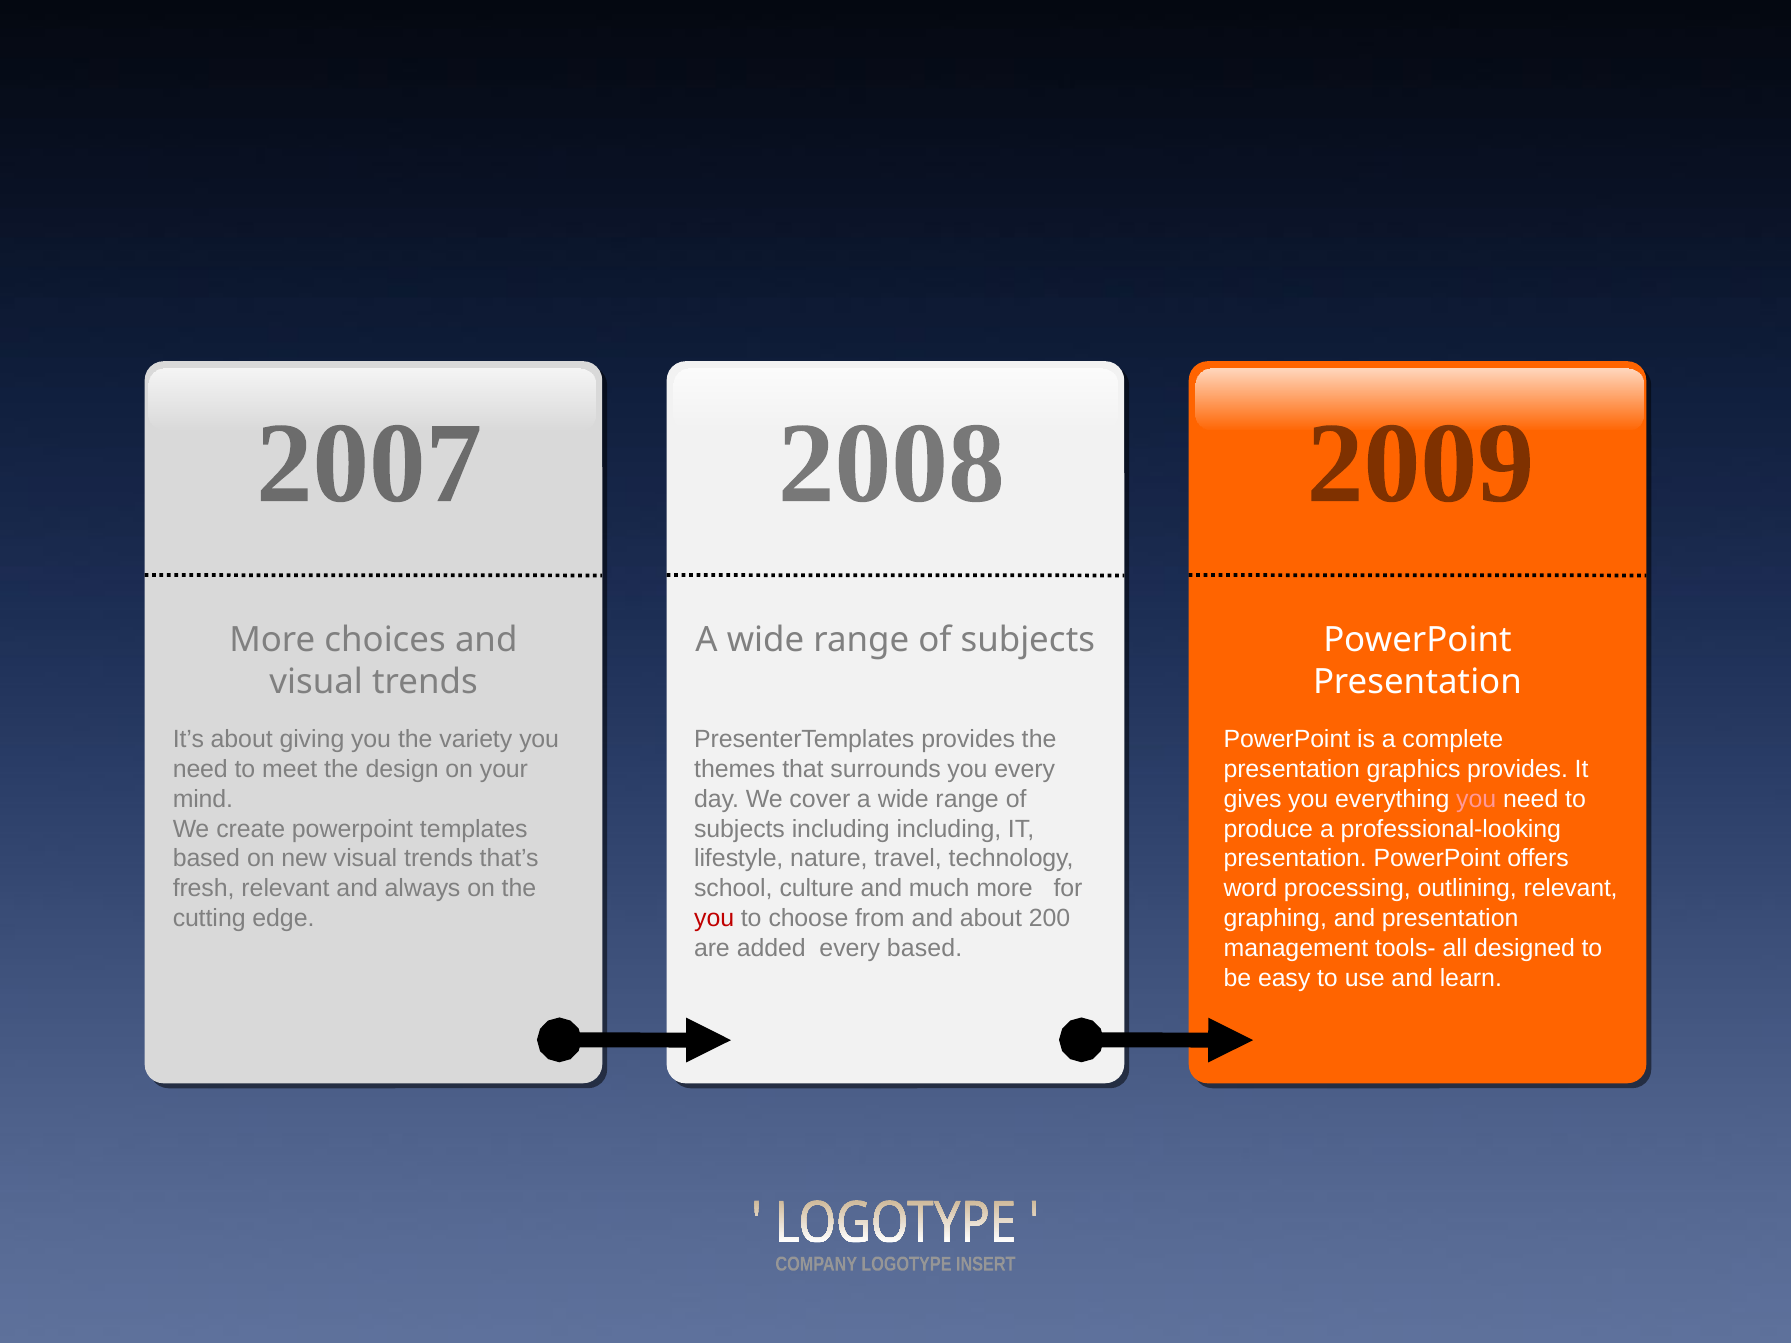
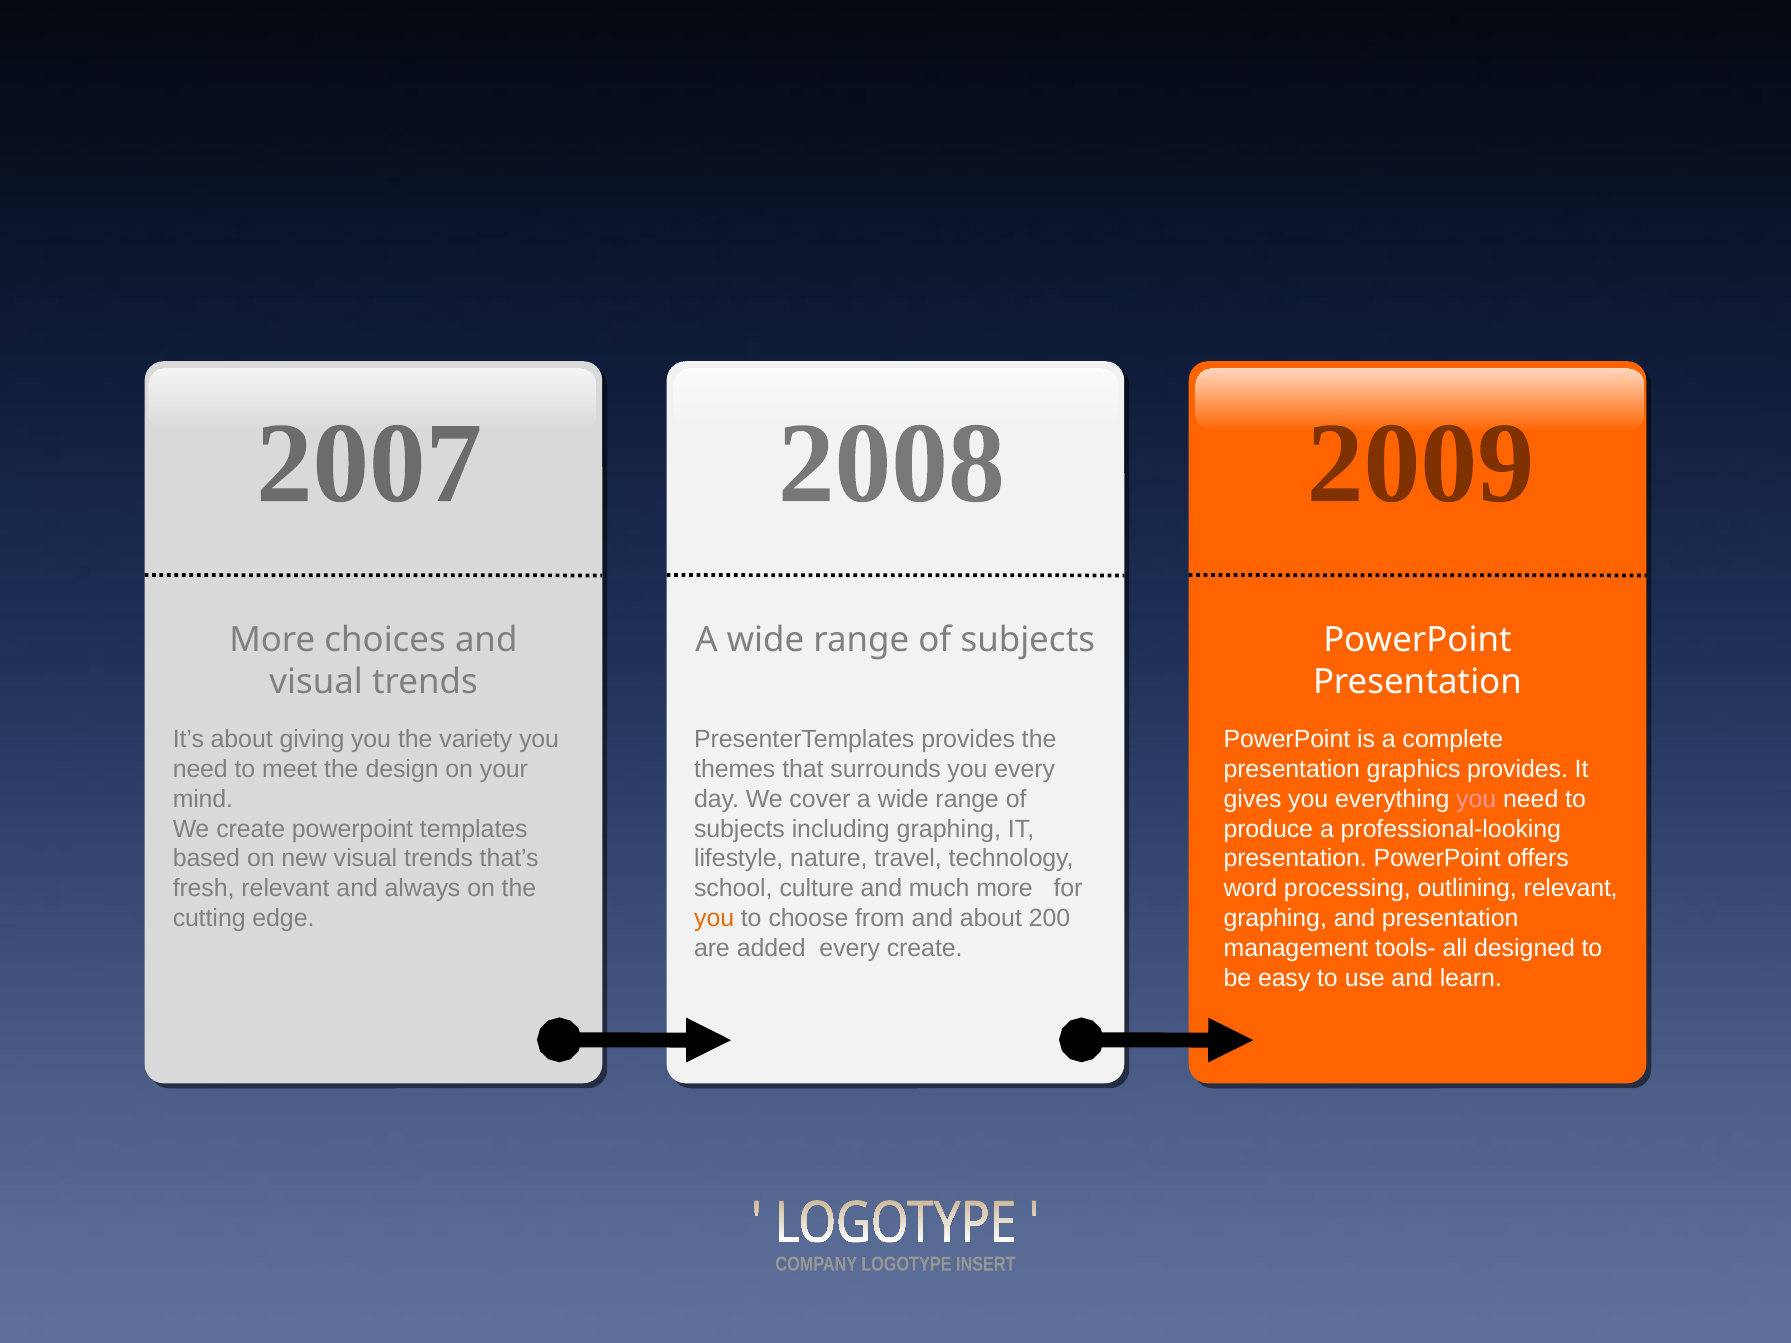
including including: including -> graphing (949, 829)
you colour: red -> orange (714, 919)
every based: based -> create (925, 949)
